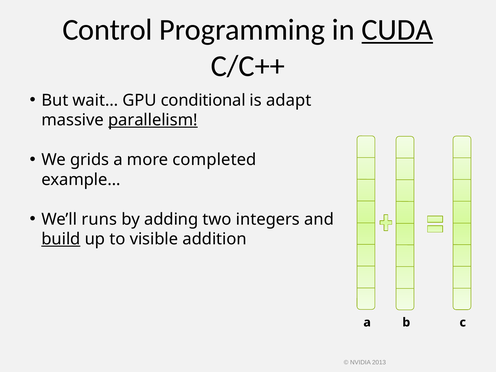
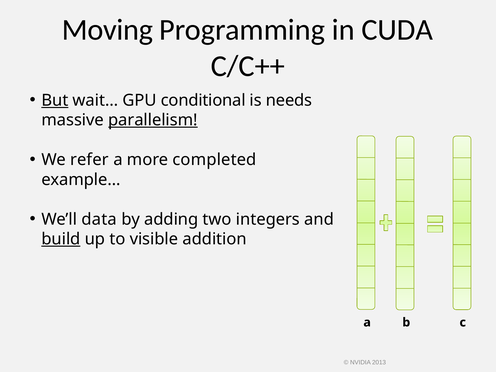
Control: Control -> Moving (107, 30)
CUDA underline: present -> none (397, 30)
But underline: none -> present (55, 100)
adapt: adapt -> needs (289, 100)
grids: grids -> refer (89, 160)
runs: runs -> data (99, 219)
